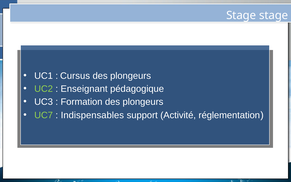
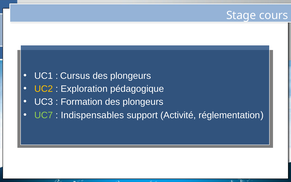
Stage stage: stage -> cours (274, 15)
UC2 colour: light green -> yellow (44, 89)
Enseignant: Enseignant -> Exploration (84, 89)
